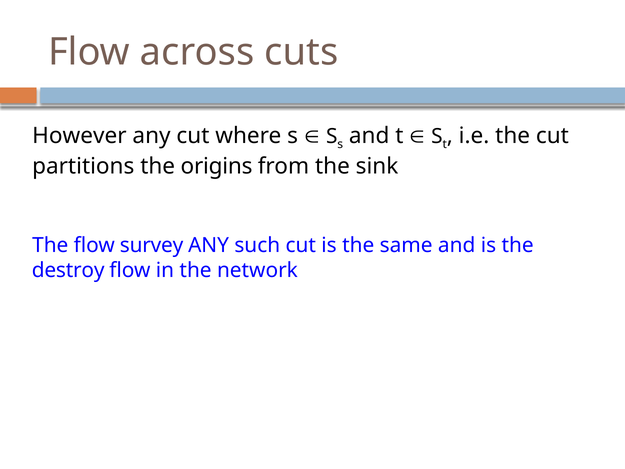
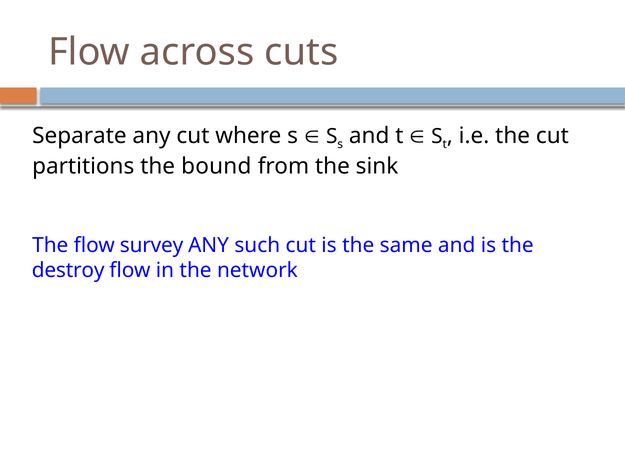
However: However -> Separate (79, 136)
origins: origins -> bound (216, 166)
